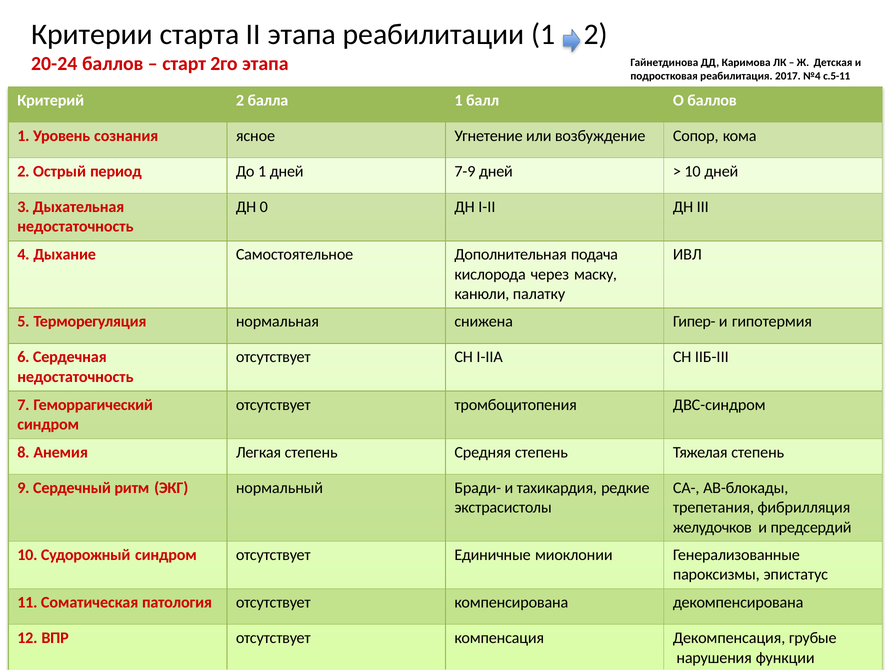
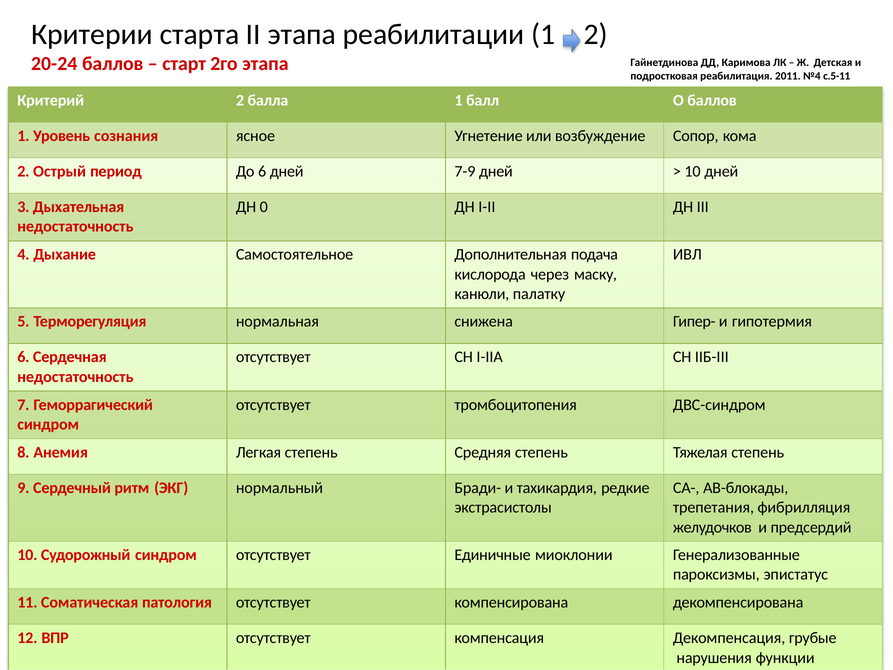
2017: 2017 -> 2011 (788, 76)
До 1: 1 -> 6 (262, 171)
